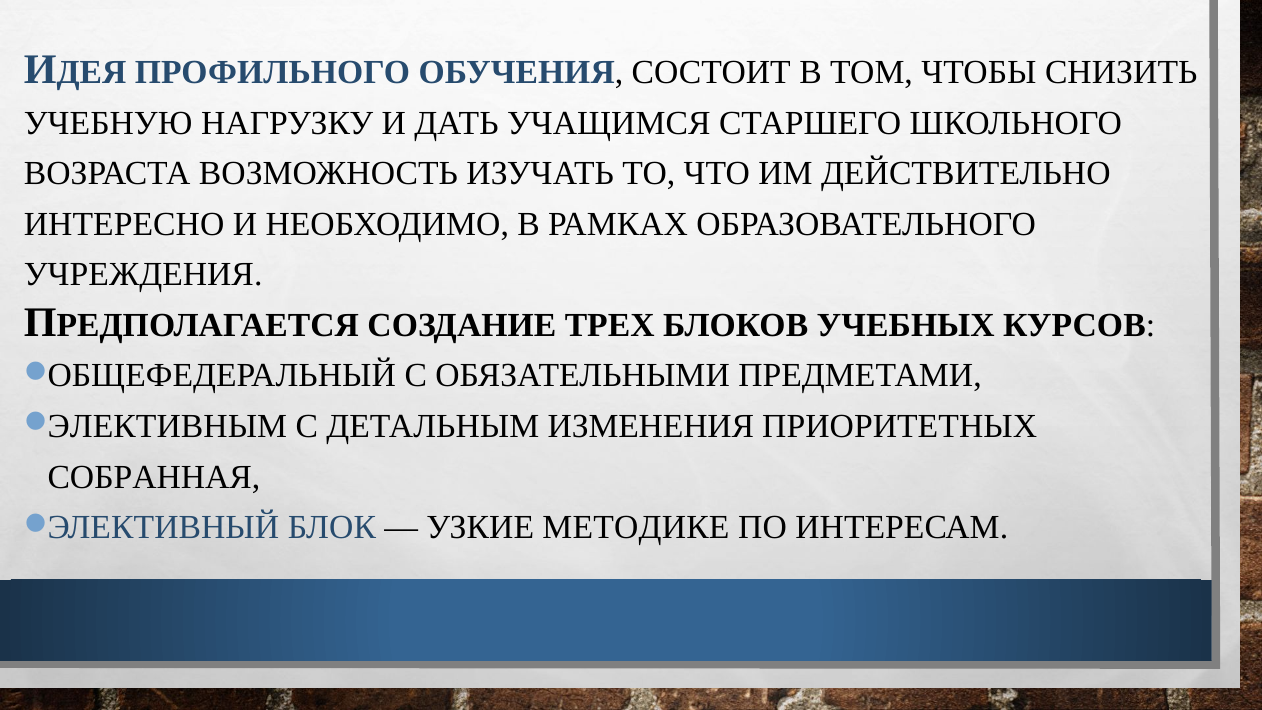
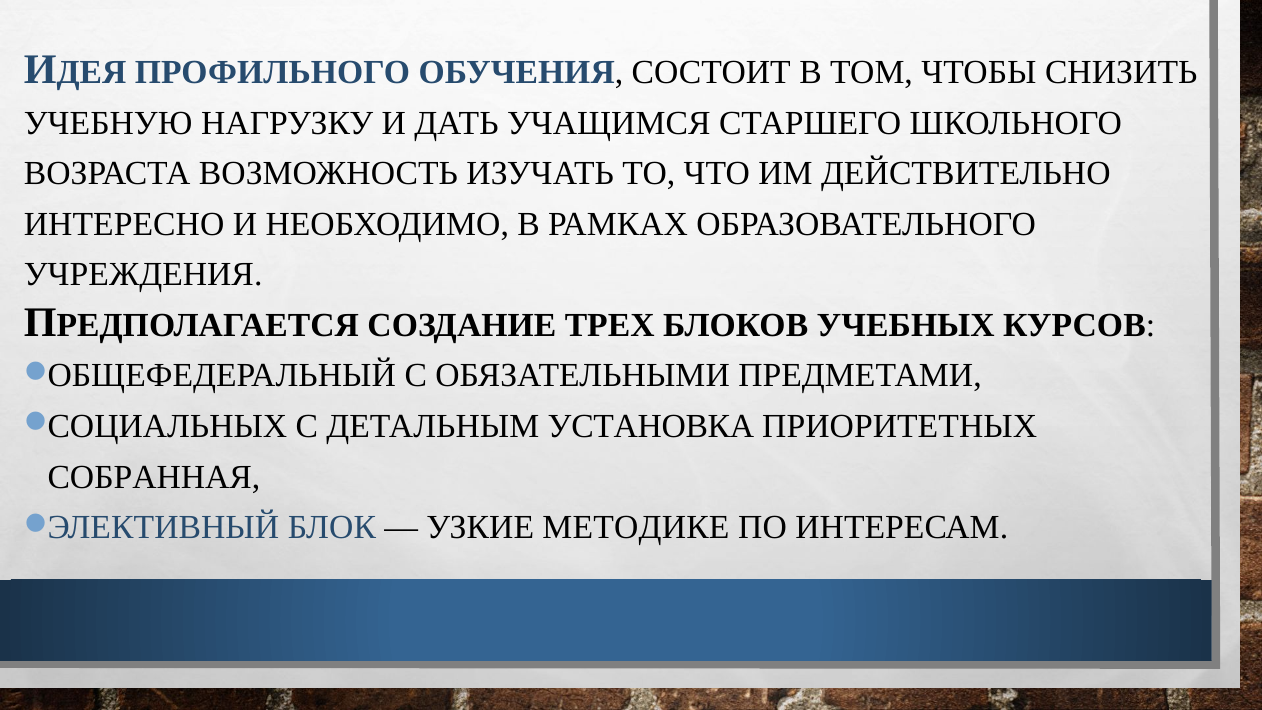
ЭЛЕКТИВНЫМ: ЭЛЕКТИВНЫМ -> СОЦИАЛЬНЫХ (167, 426)
ИЗМЕНЕНИЯ: ИЗМЕНЕНИЯ -> УСТАНОВКА (651, 426)
